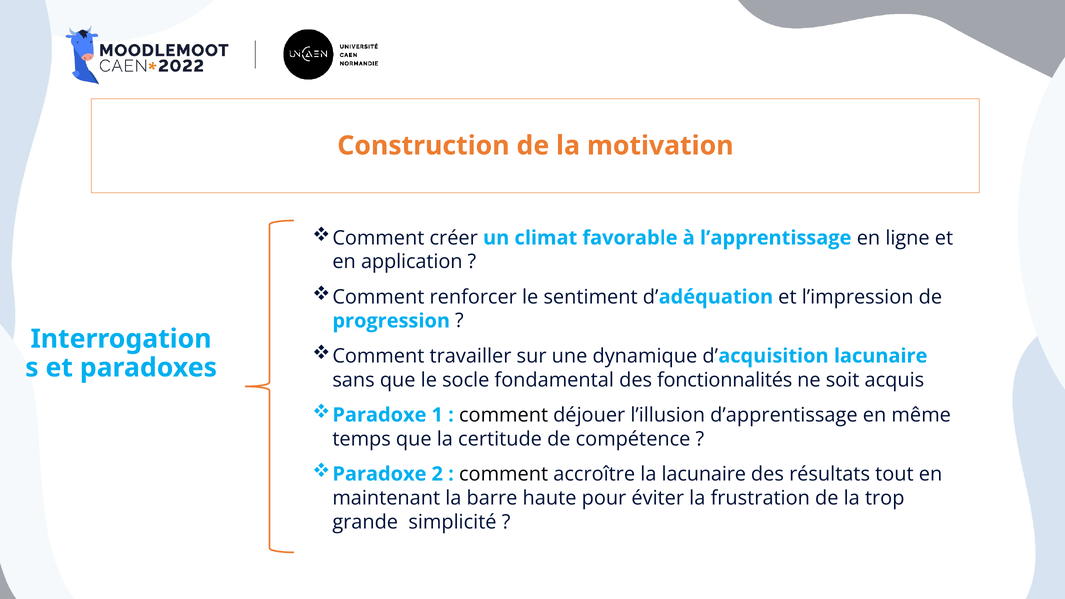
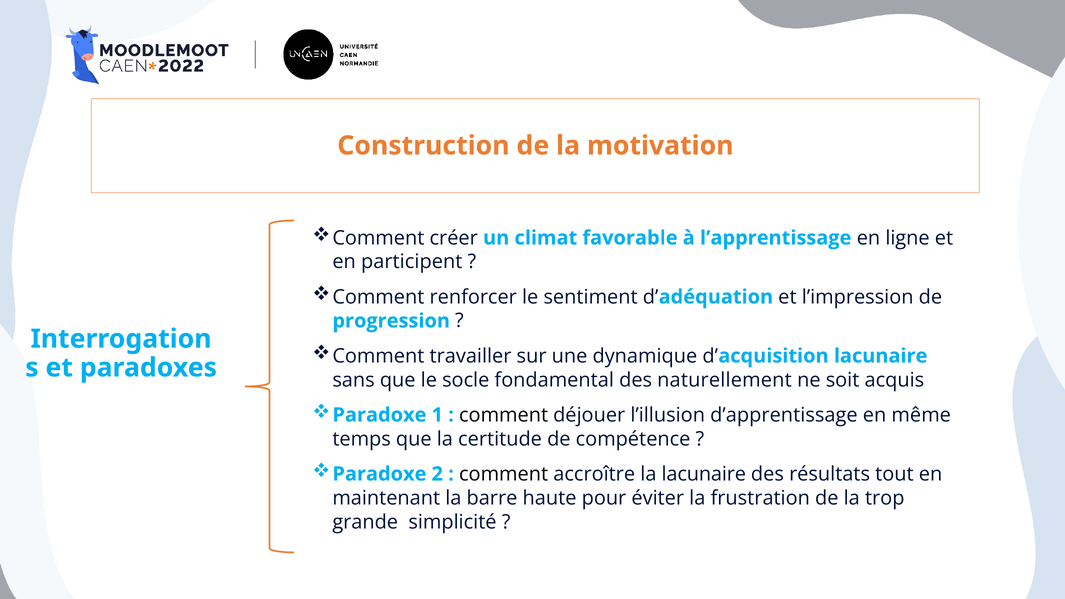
application: application -> participent (412, 262)
fonctionnalités: fonctionnalités -> naturellement (724, 380)
